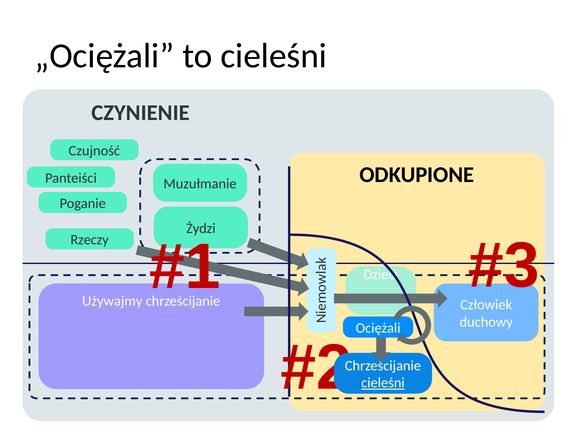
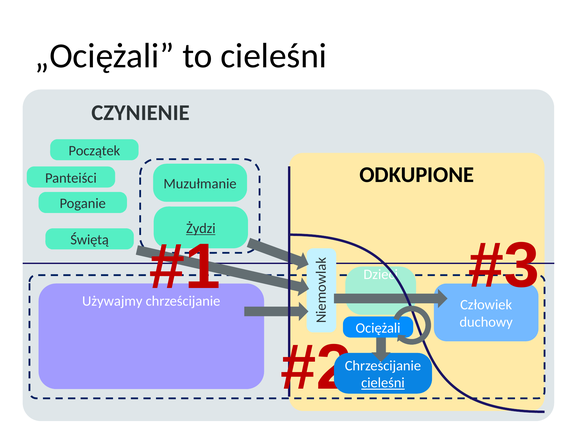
Czujność: Czujność -> Początek (94, 151)
Żydzi underline: none -> present (201, 228)
Rzeczy: Rzeczy -> Świętą (90, 240)
